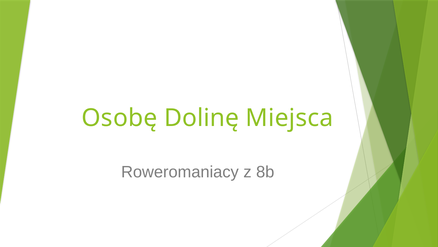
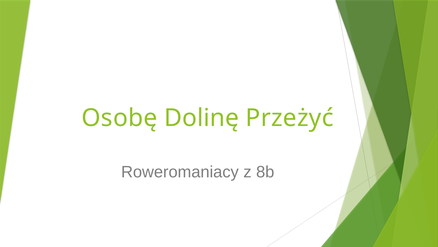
Miejsca: Miejsca -> Przeżyć (290, 118)
